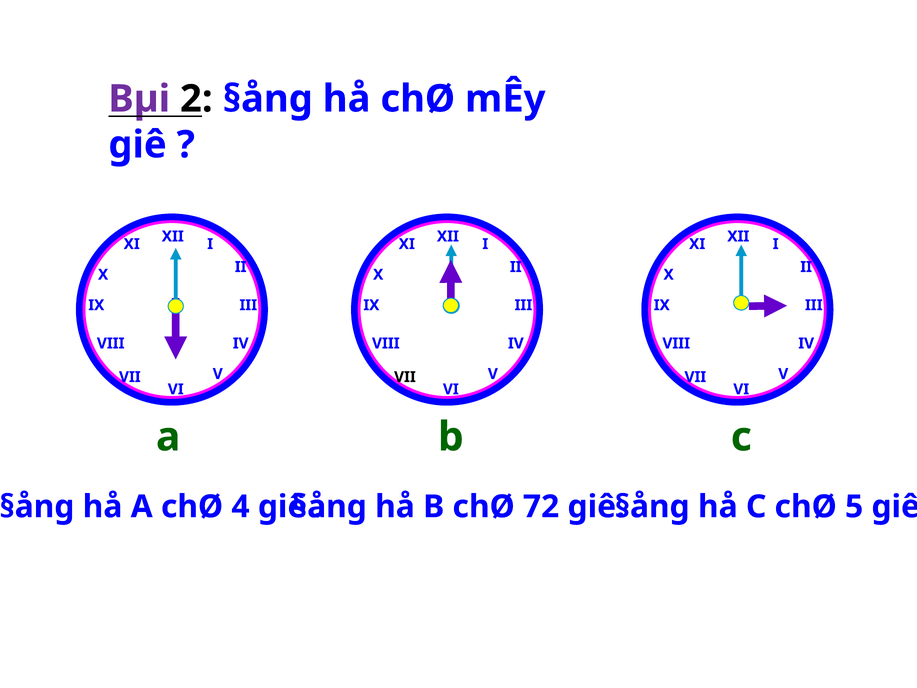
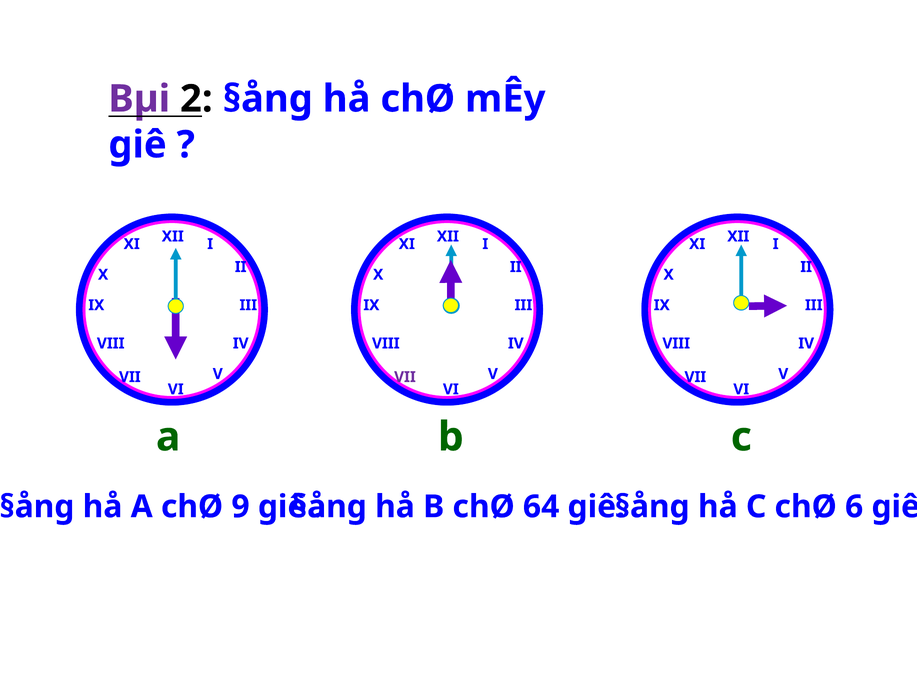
VII colour: black -> purple (405, 377)
4: 4 -> 9 (241, 507)
72: 72 -> 64 (541, 507)
5: 5 -> 6 (854, 507)
